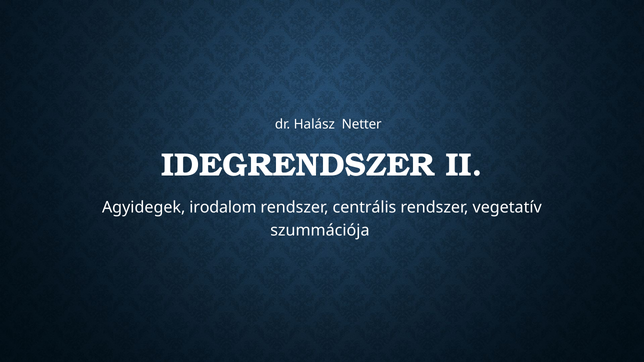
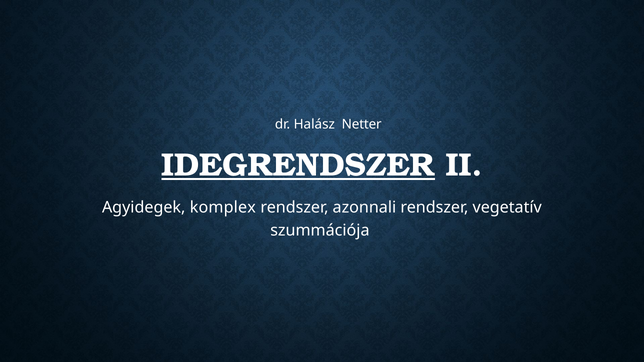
IDEGRENDSZER underline: none -> present (298, 165)
irodalom: irodalom -> komplex (223, 207)
centrális: centrális -> azonnali (364, 207)
